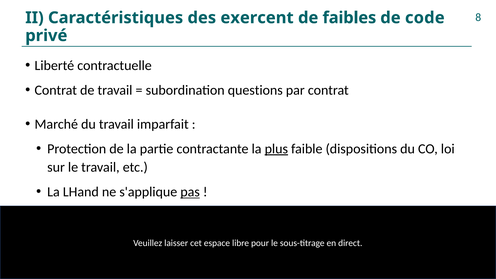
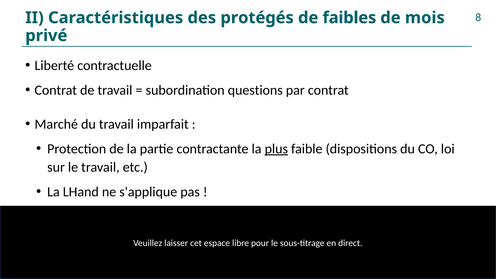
exercent: exercent -> protégés (257, 18)
code: code -> mois (425, 18)
pas underline: present -> none (190, 192)
